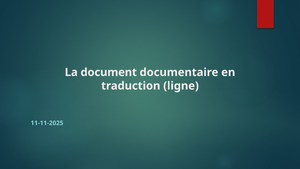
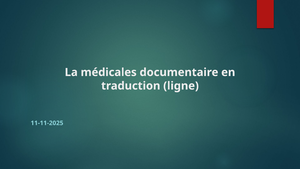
document: document -> médicales (109, 72)
